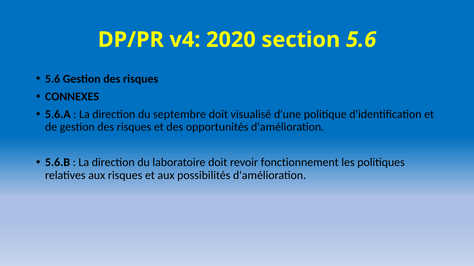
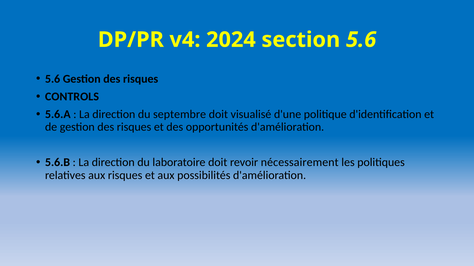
2020: 2020 -> 2024 (231, 40)
CONNEXES: CONNEXES -> CONTROLS (72, 97)
fonctionnement: fonctionnement -> nécessairement (300, 163)
